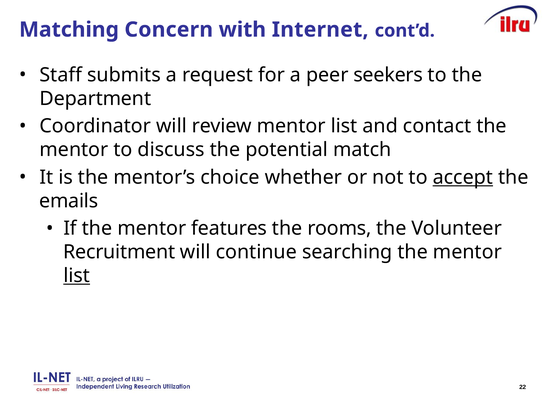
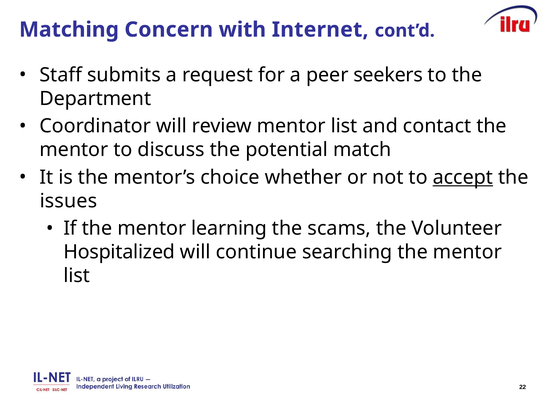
emails: emails -> issues (69, 201)
features: features -> learning (229, 228)
rooms: rooms -> scams (339, 228)
Recruitment: Recruitment -> Hospitalized (119, 252)
list underline: present -> none (77, 276)
